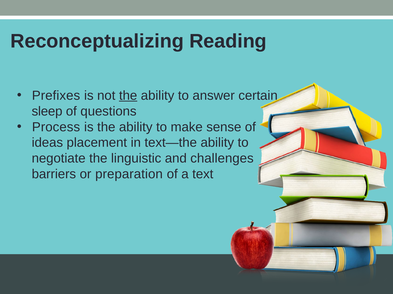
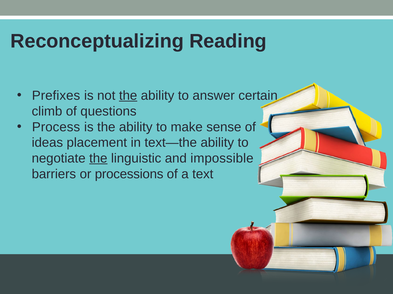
sleep: sleep -> climb (47, 112)
the underline: none -> present (98, 159)
challenges: challenges -> impossible (222, 159)
preparation: preparation -> processions (129, 174)
